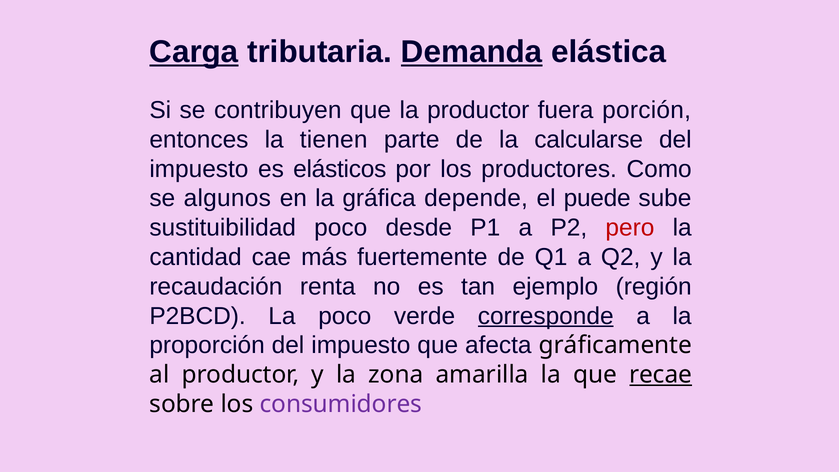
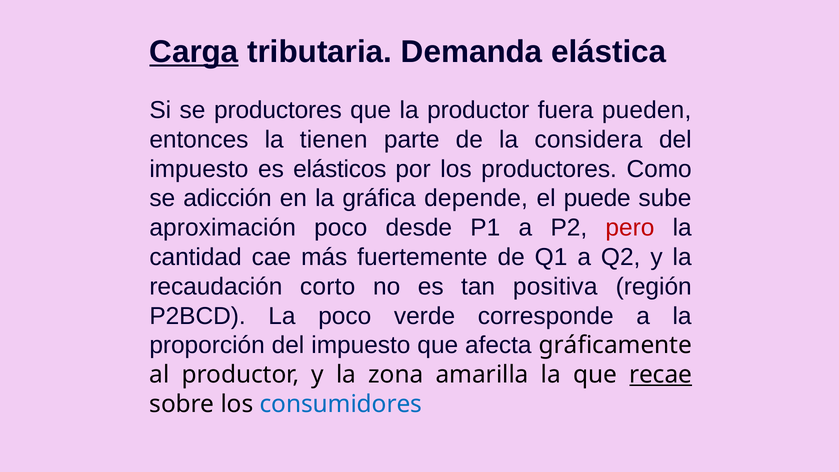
Demanda underline: present -> none (472, 52)
se contribuyen: contribuyen -> productores (278, 110)
porción: porción -> pueden (647, 110)
calcularse: calcularse -> considera (588, 140)
algunos: algunos -> adicción (228, 198)
sustituibilidad: sustituibilidad -> aproximación (223, 228)
renta: renta -> corto (328, 287)
ejemplo: ejemplo -> positiva (555, 287)
corresponde underline: present -> none (546, 316)
consumidores colour: purple -> blue (341, 404)
